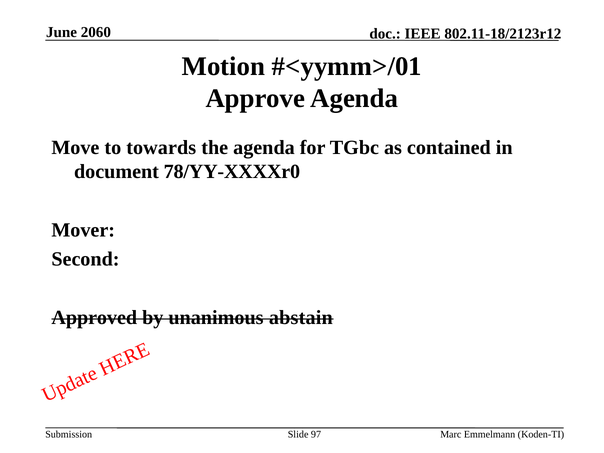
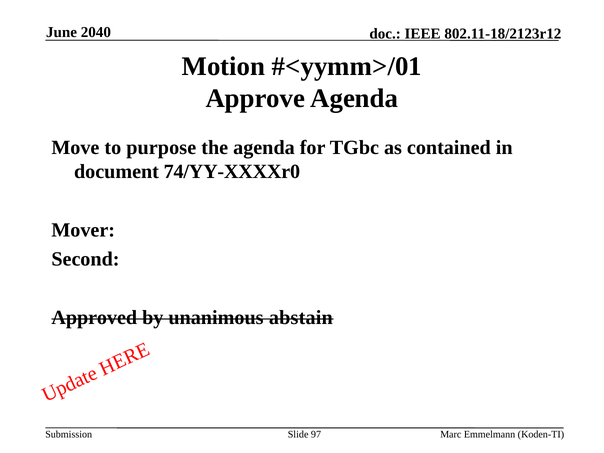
2060: 2060 -> 2040 (96, 32)
towards: towards -> purpose (161, 147)
78/YY-XXXXr0: 78/YY-XXXXr0 -> 74/YY-XXXXr0 (232, 172)
